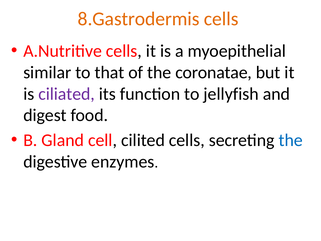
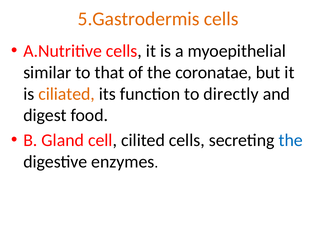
8.Gastrodermis: 8.Gastrodermis -> 5.Gastrodermis (139, 19)
ciliated colour: purple -> orange (67, 94)
jellyfish: jellyfish -> directly (231, 94)
